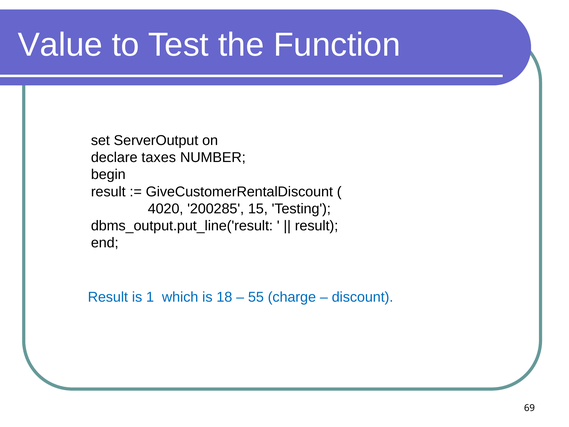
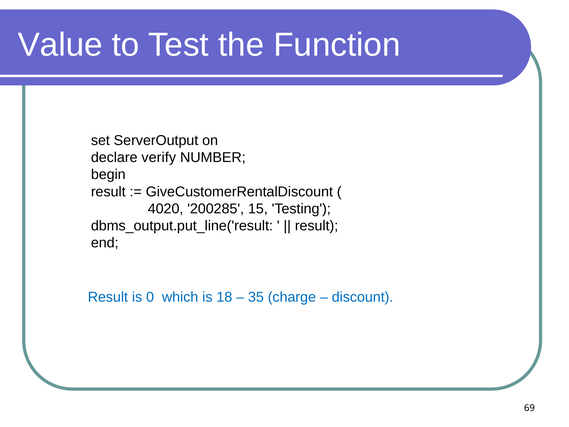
taxes: taxes -> verify (159, 157)
1: 1 -> 0 (150, 297)
55: 55 -> 35 (256, 297)
